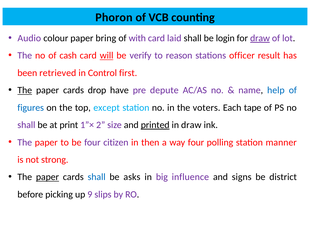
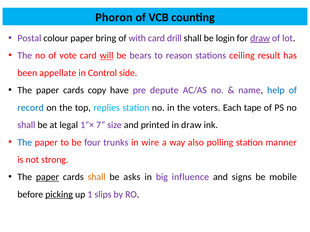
Audio: Audio -> Postal (29, 38)
laid: laid -> drill (174, 38)
cash: cash -> vote (68, 56)
verify: verify -> bears (140, 56)
officer: officer -> ceiling (242, 56)
retrieved: retrieved -> appellate (58, 73)
first: first -> side (128, 73)
The underline: present -> none (25, 90)
drop: drop -> copy (97, 90)
figures: figures -> record (31, 108)
except: except -> replies (107, 108)
print: print -> legal (69, 125)
2: 2 -> 7 (101, 125)
printed underline: present -> none (155, 125)
The colour: purple -> blue (25, 143)
citizen: citizen -> trunks (116, 143)
then: then -> wire (150, 143)
way four: four -> also (196, 143)
shall colour: blue -> orange (97, 177)
district: district -> mobile (283, 177)
picking underline: none -> present (59, 195)
9: 9 -> 1 (90, 195)
